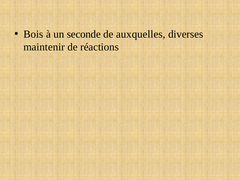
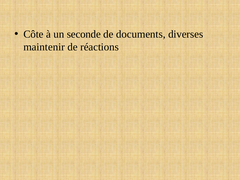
Bois: Bois -> Côte (33, 34)
auxquelles: auxquelles -> documents (141, 34)
